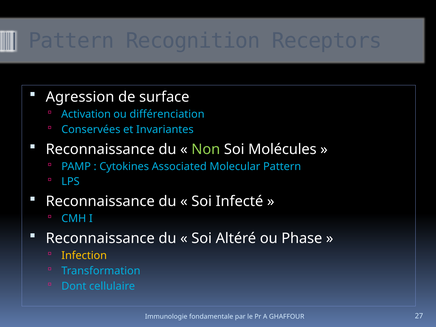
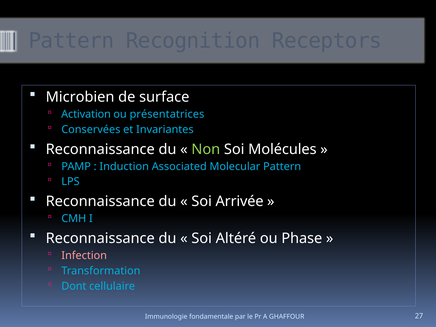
Agression: Agression -> Microbien (80, 97)
différenciation: différenciation -> présentatrices (167, 114)
Cytokines: Cytokines -> Induction (124, 166)
Infecté: Infecté -> Arrivée (240, 201)
Infection colour: yellow -> pink (84, 256)
